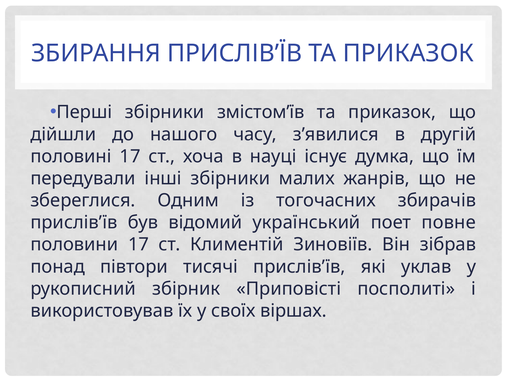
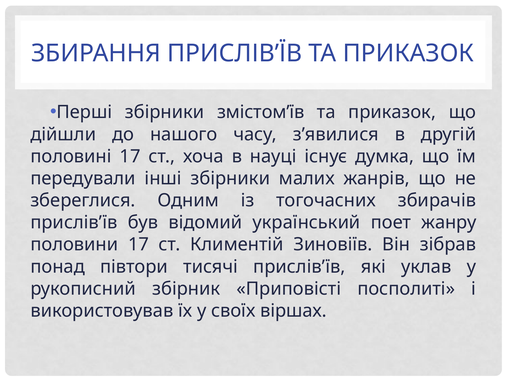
повне: повне -> жанру (449, 222)
